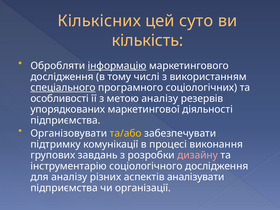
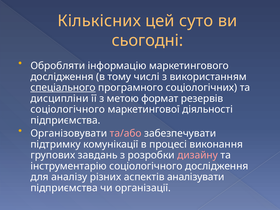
кількість: кількість -> сьогодні (147, 41)
інформацію underline: present -> none (117, 66)
особливості: особливості -> дисципліни (60, 99)
метою аналізу: аналізу -> формат (160, 99)
упорядкованих: упорядкованих -> соціологічного (68, 109)
та/або colour: yellow -> pink (126, 133)
